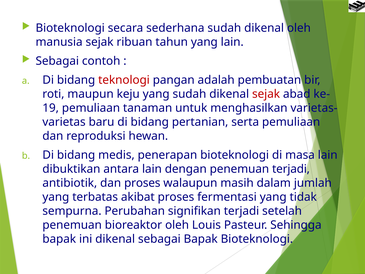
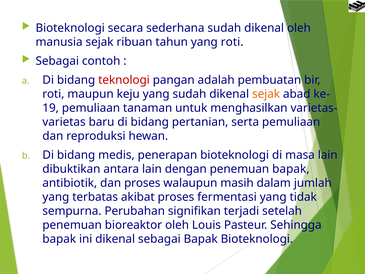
yang lain: lain -> roti (232, 42)
sejak colour: red -> orange (266, 94)
penemuan terjadi: terjadi -> bapak (291, 169)
